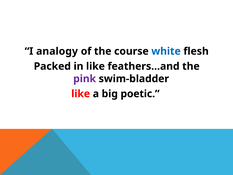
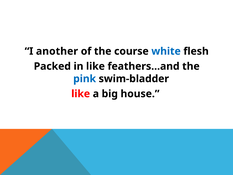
analogy: analogy -> another (57, 51)
pink colour: purple -> blue (85, 79)
poetic: poetic -> house (140, 94)
